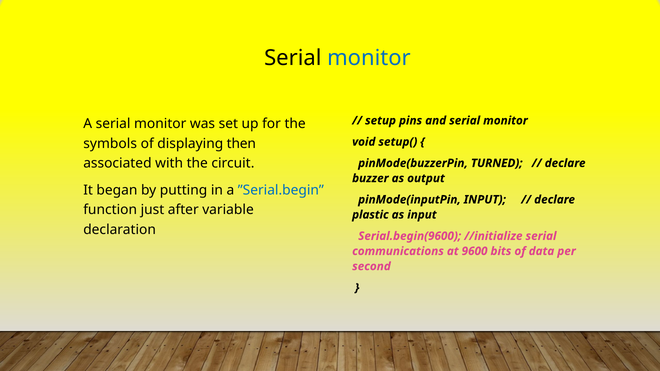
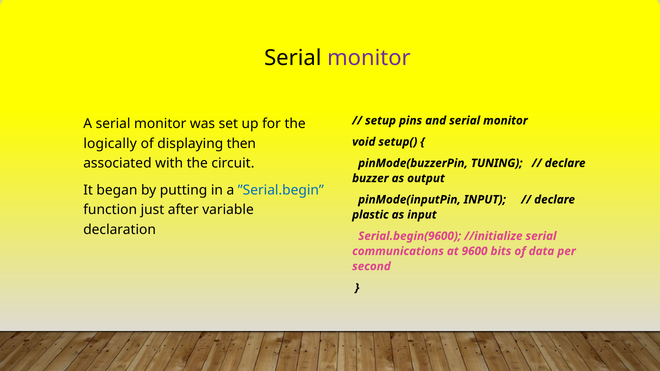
monitor colour: blue -> purple (369, 58)
symbols: symbols -> logically (110, 144)
TURNED: TURNED -> TUNING (497, 163)
